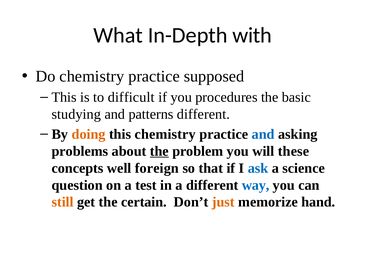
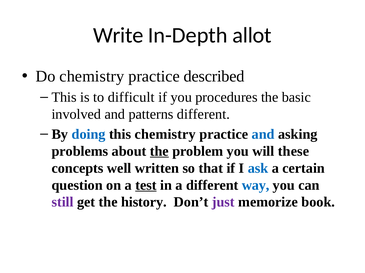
What: What -> Write (118, 35)
with: with -> allot (252, 35)
supposed: supposed -> described (214, 77)
studying: studying -> involved (76, 115)
doing colour: orange -> blue (89, 134)
foreign: foreign -> written (157, 169)
science: science -> certain (304, 169)
test underline: none -> present (146, 186)
still colour: orange -> purple (63, 203)
certain: certain -> history (144, 203)
just colour: orange -> purple (223, 203)
hand: hand -> book (318, 203)
